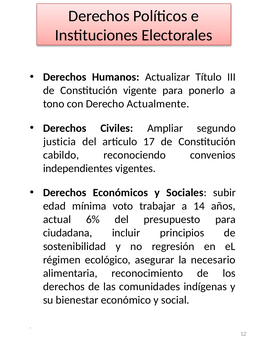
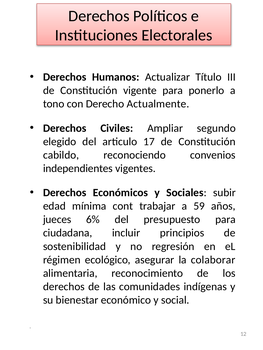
justicia: justicia -> elegido (60, 142)
voto: voto -> cont (123, 206)
14: 14 -> 59 (199, 206)
actual: actual -> jueces (57, 220)
necesario: necesario -> colaborar (213, 260)
